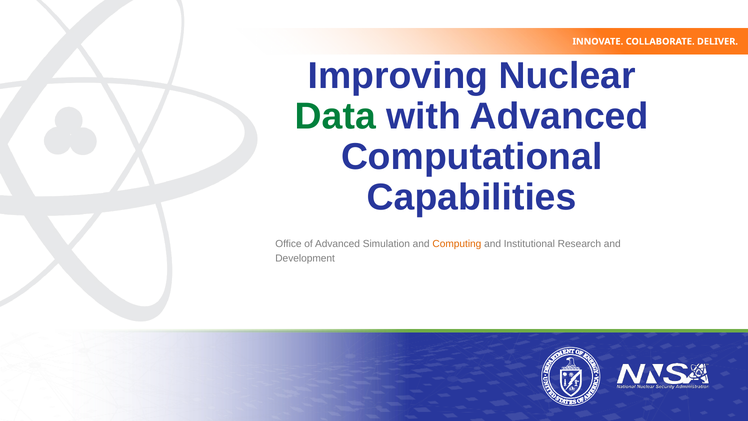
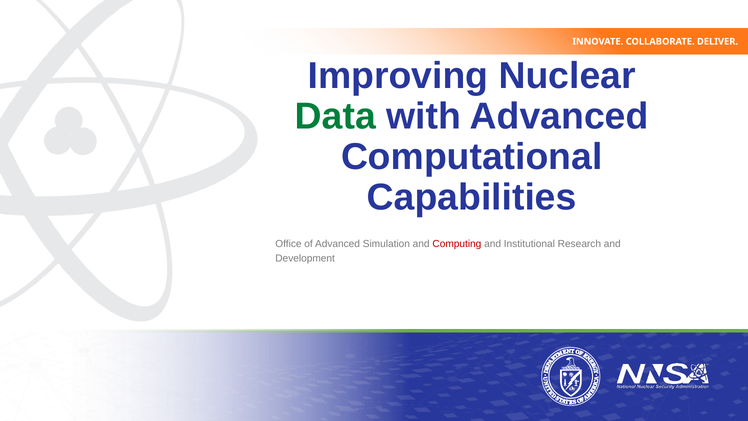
Computing colour: orange -> red (457, 244)
